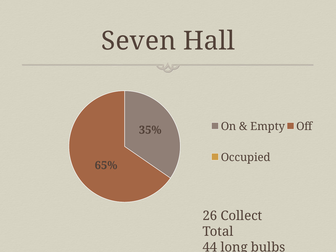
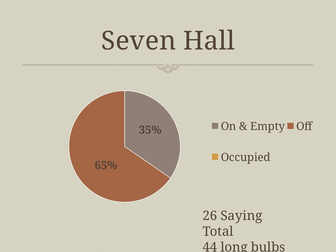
Collect: Collect -> Saying (241, 216)
